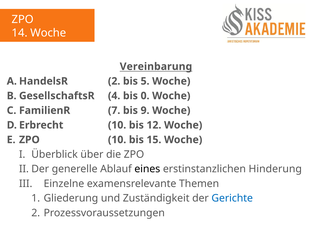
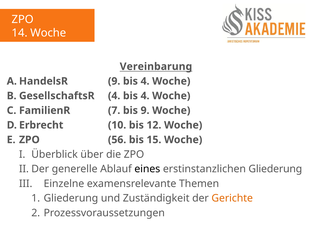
2: 2 -> 9 (114, 81)
5: 5 -> 4 (145, 81)
4 bis 0: 0 -> 4 (145, 96)
ZPO 10: 10 -> 56 (117, 140)
erstinstanzlichen Hinderung: Hinderung -> Gliederung (275, 169)
Gerichte colour: blue -> orange (232, 198)
